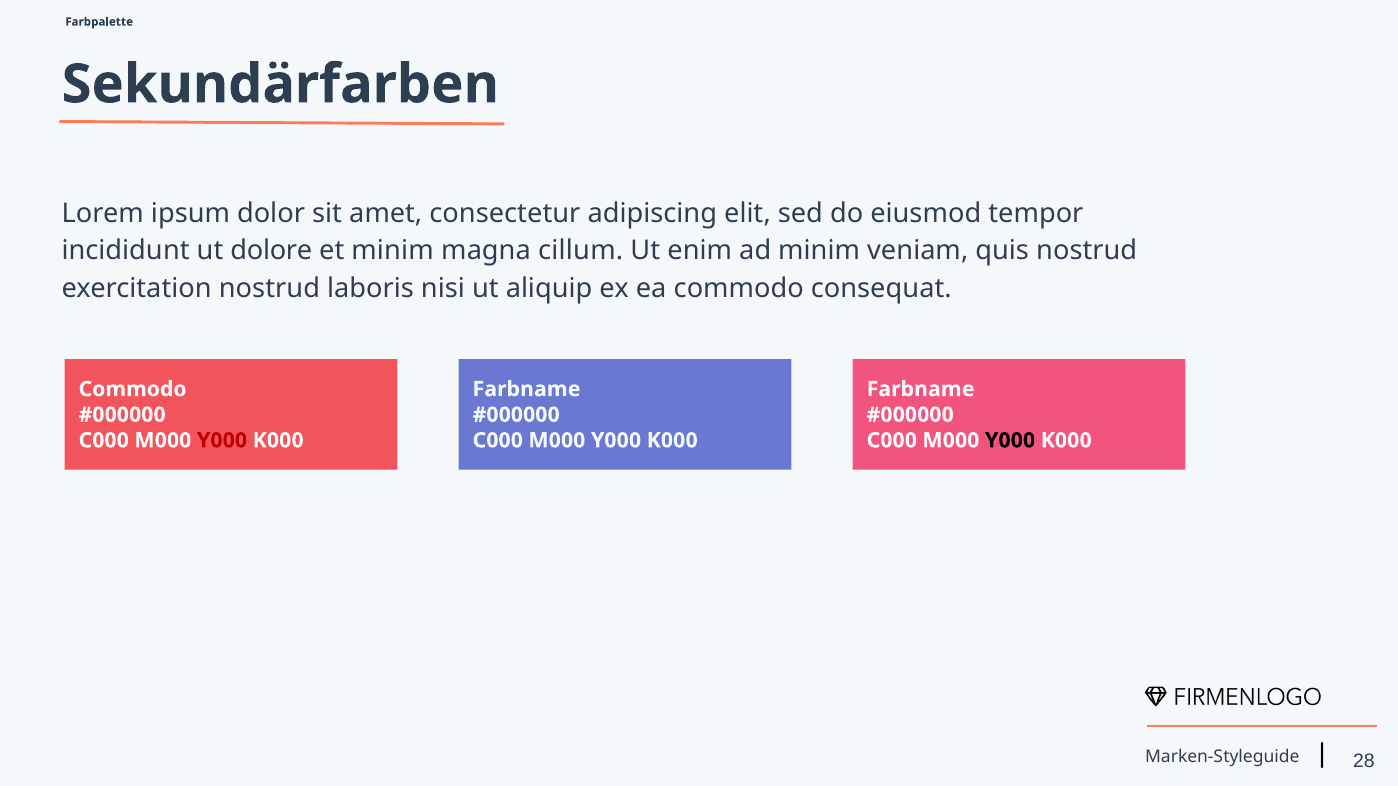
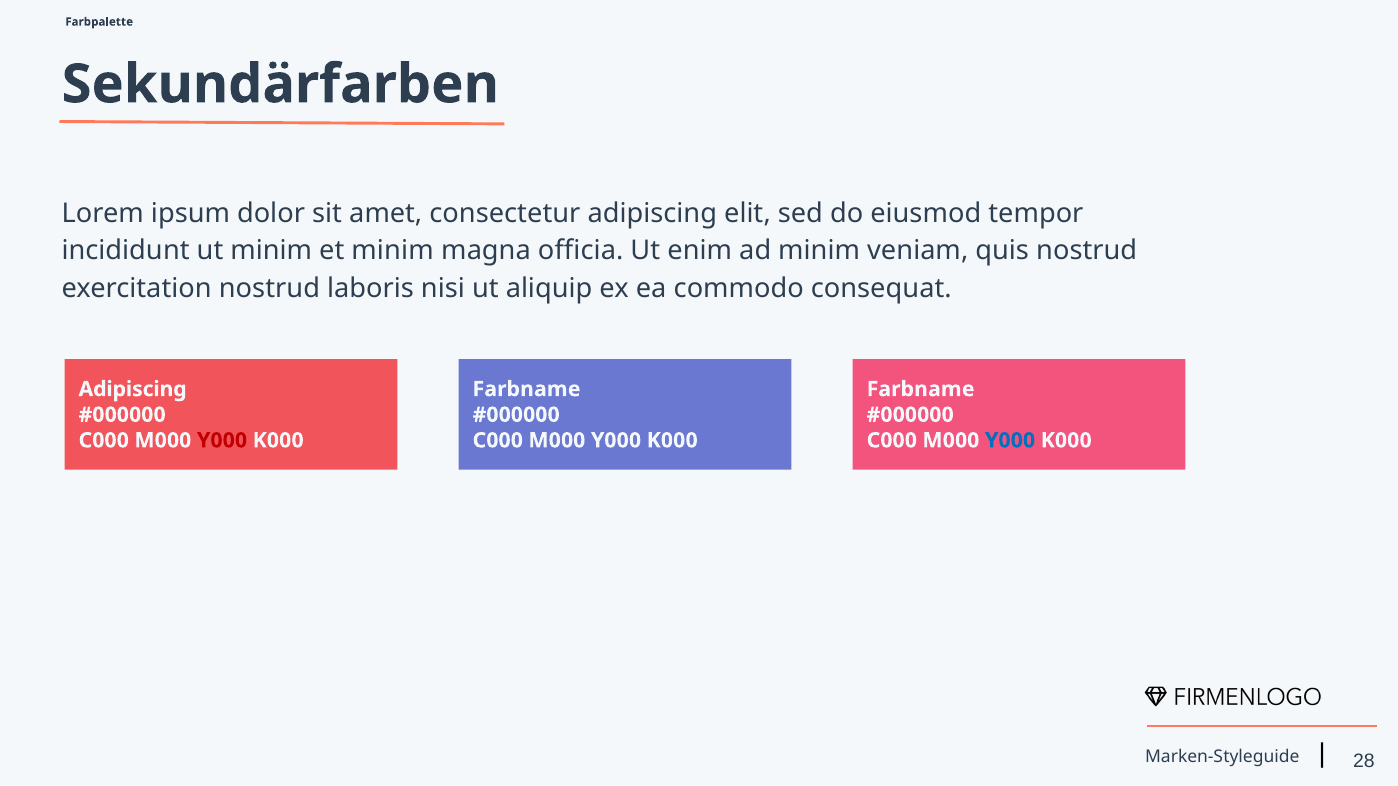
ut dolore: dolore -> minim (271, 251)
cillum: cillum -> officia (581, 251)
Commodo: Commodo -> Adipiscing (133, 389)
Y000 colour: black -> blue (1010, 441)
